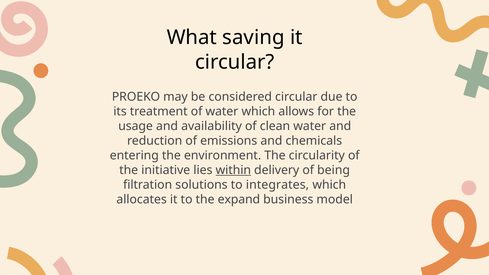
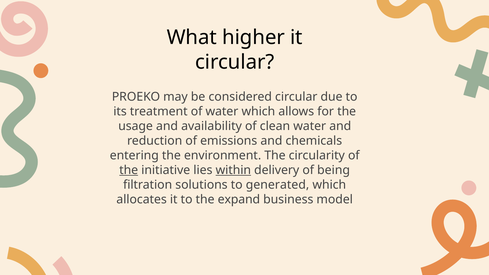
saving: saving -> higher (254, 38)
the underline: none -> present (129, 170)
integrates: integrates -> generated (277, 185)
